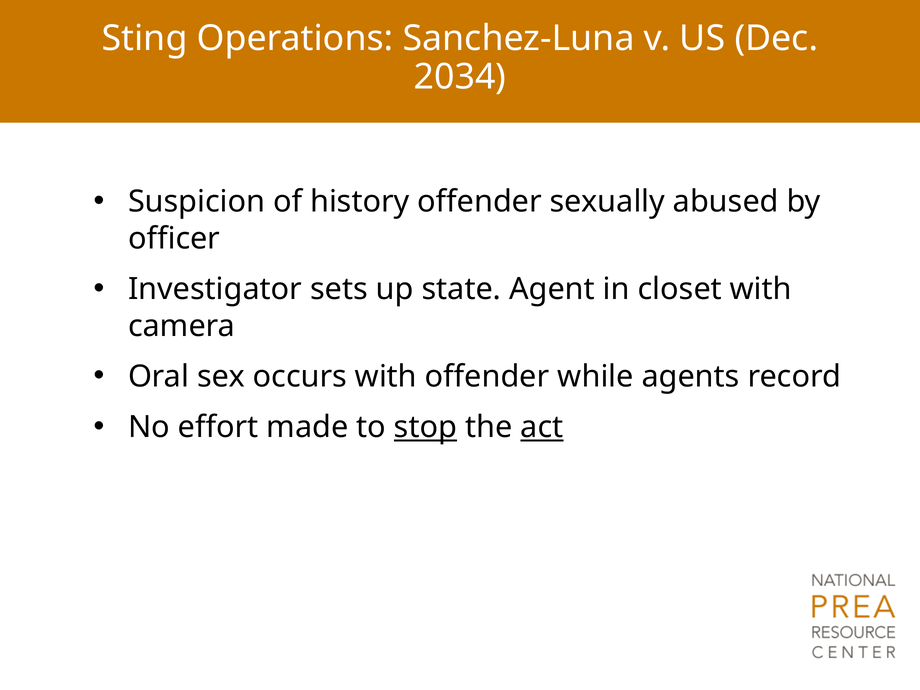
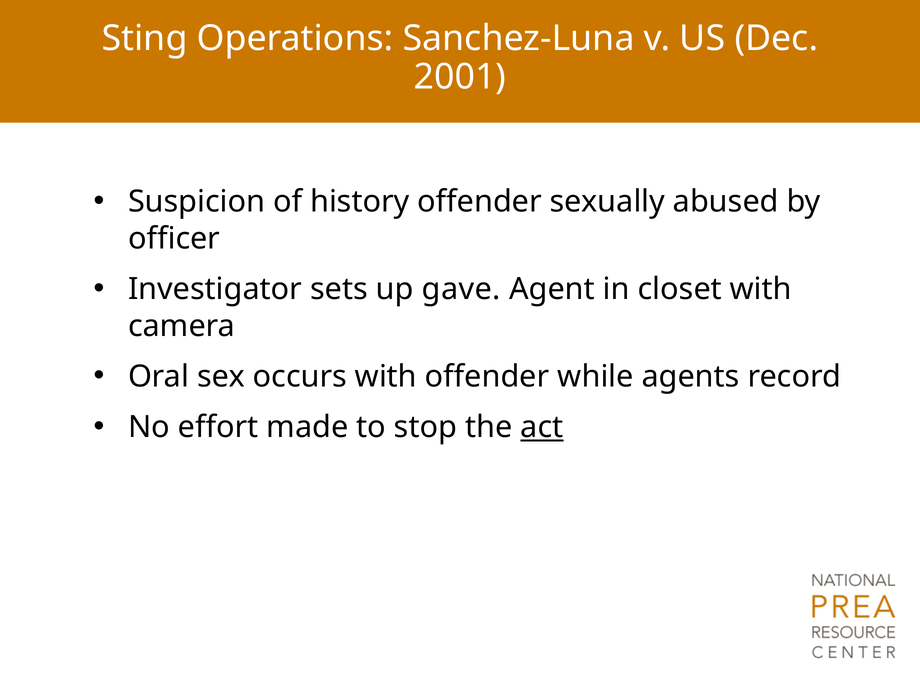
2034: 2034 -> 2001 (460, 77)
state: state -> gave (461, 289)
stop underline: present -> none (426, 427)
